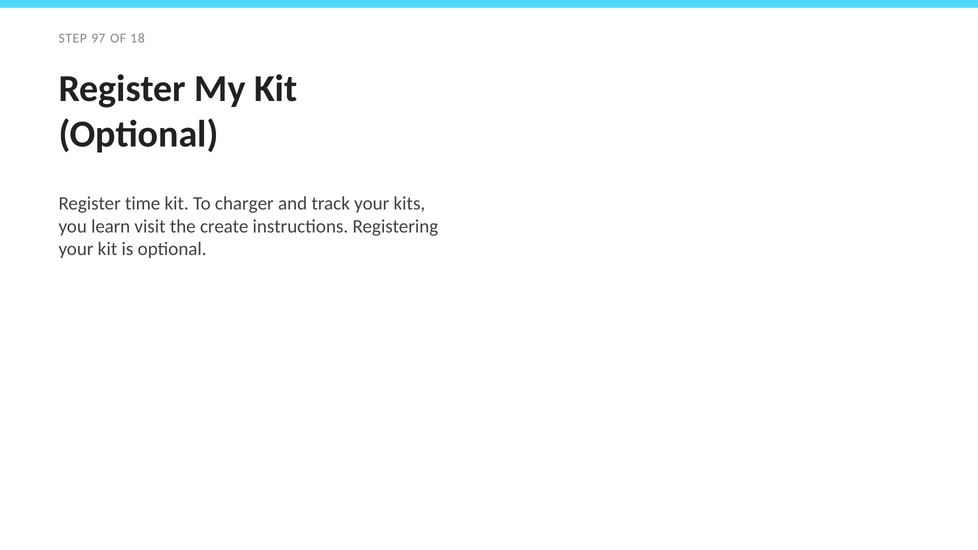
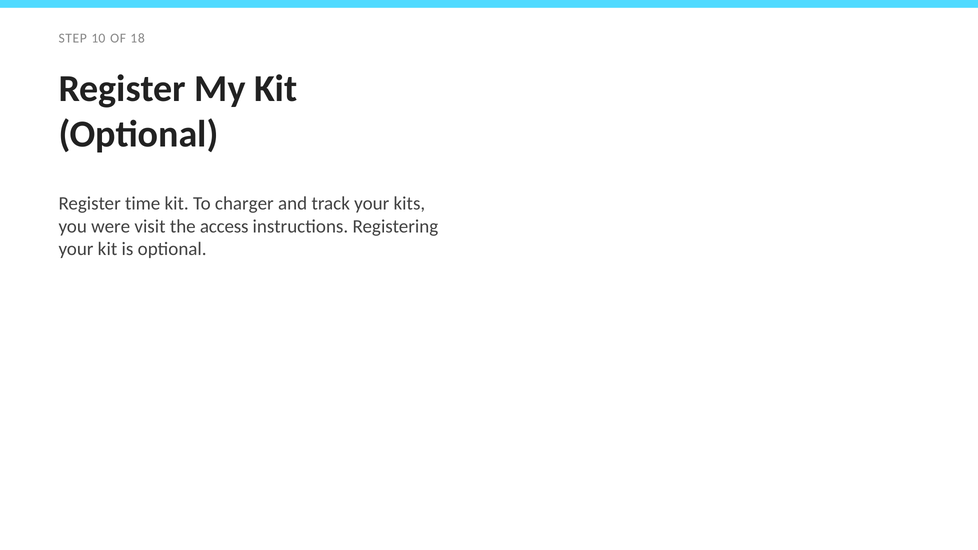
97: 97 -> 10 (98, 38)
learn: learn -> were (111, 226)
create: create -> access (224, 226)
